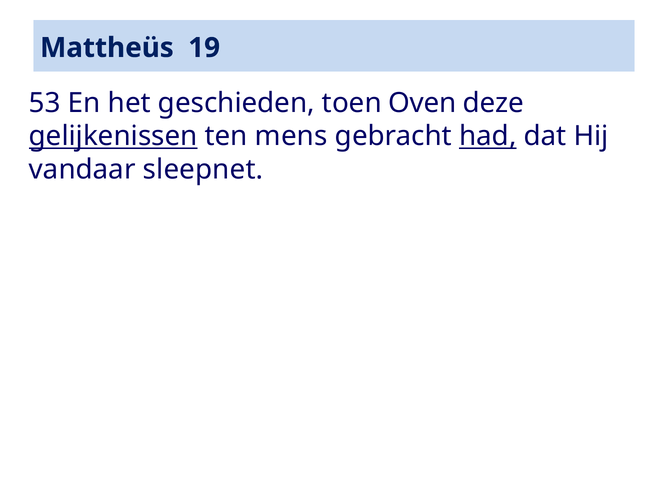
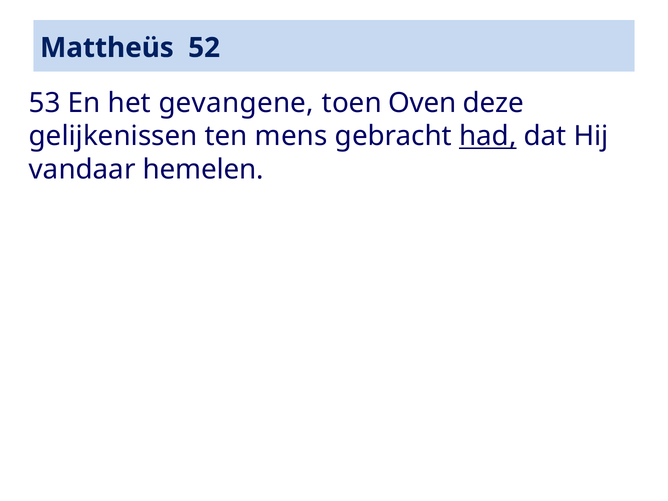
19: 19 -> 52 (204, 48)
geschieden: geschieden -> gevangene (236, 103)
gelijkenissen underline: present -> none (113, 136)
sleepnet: sleepnet -> hemelen (203, 170)
